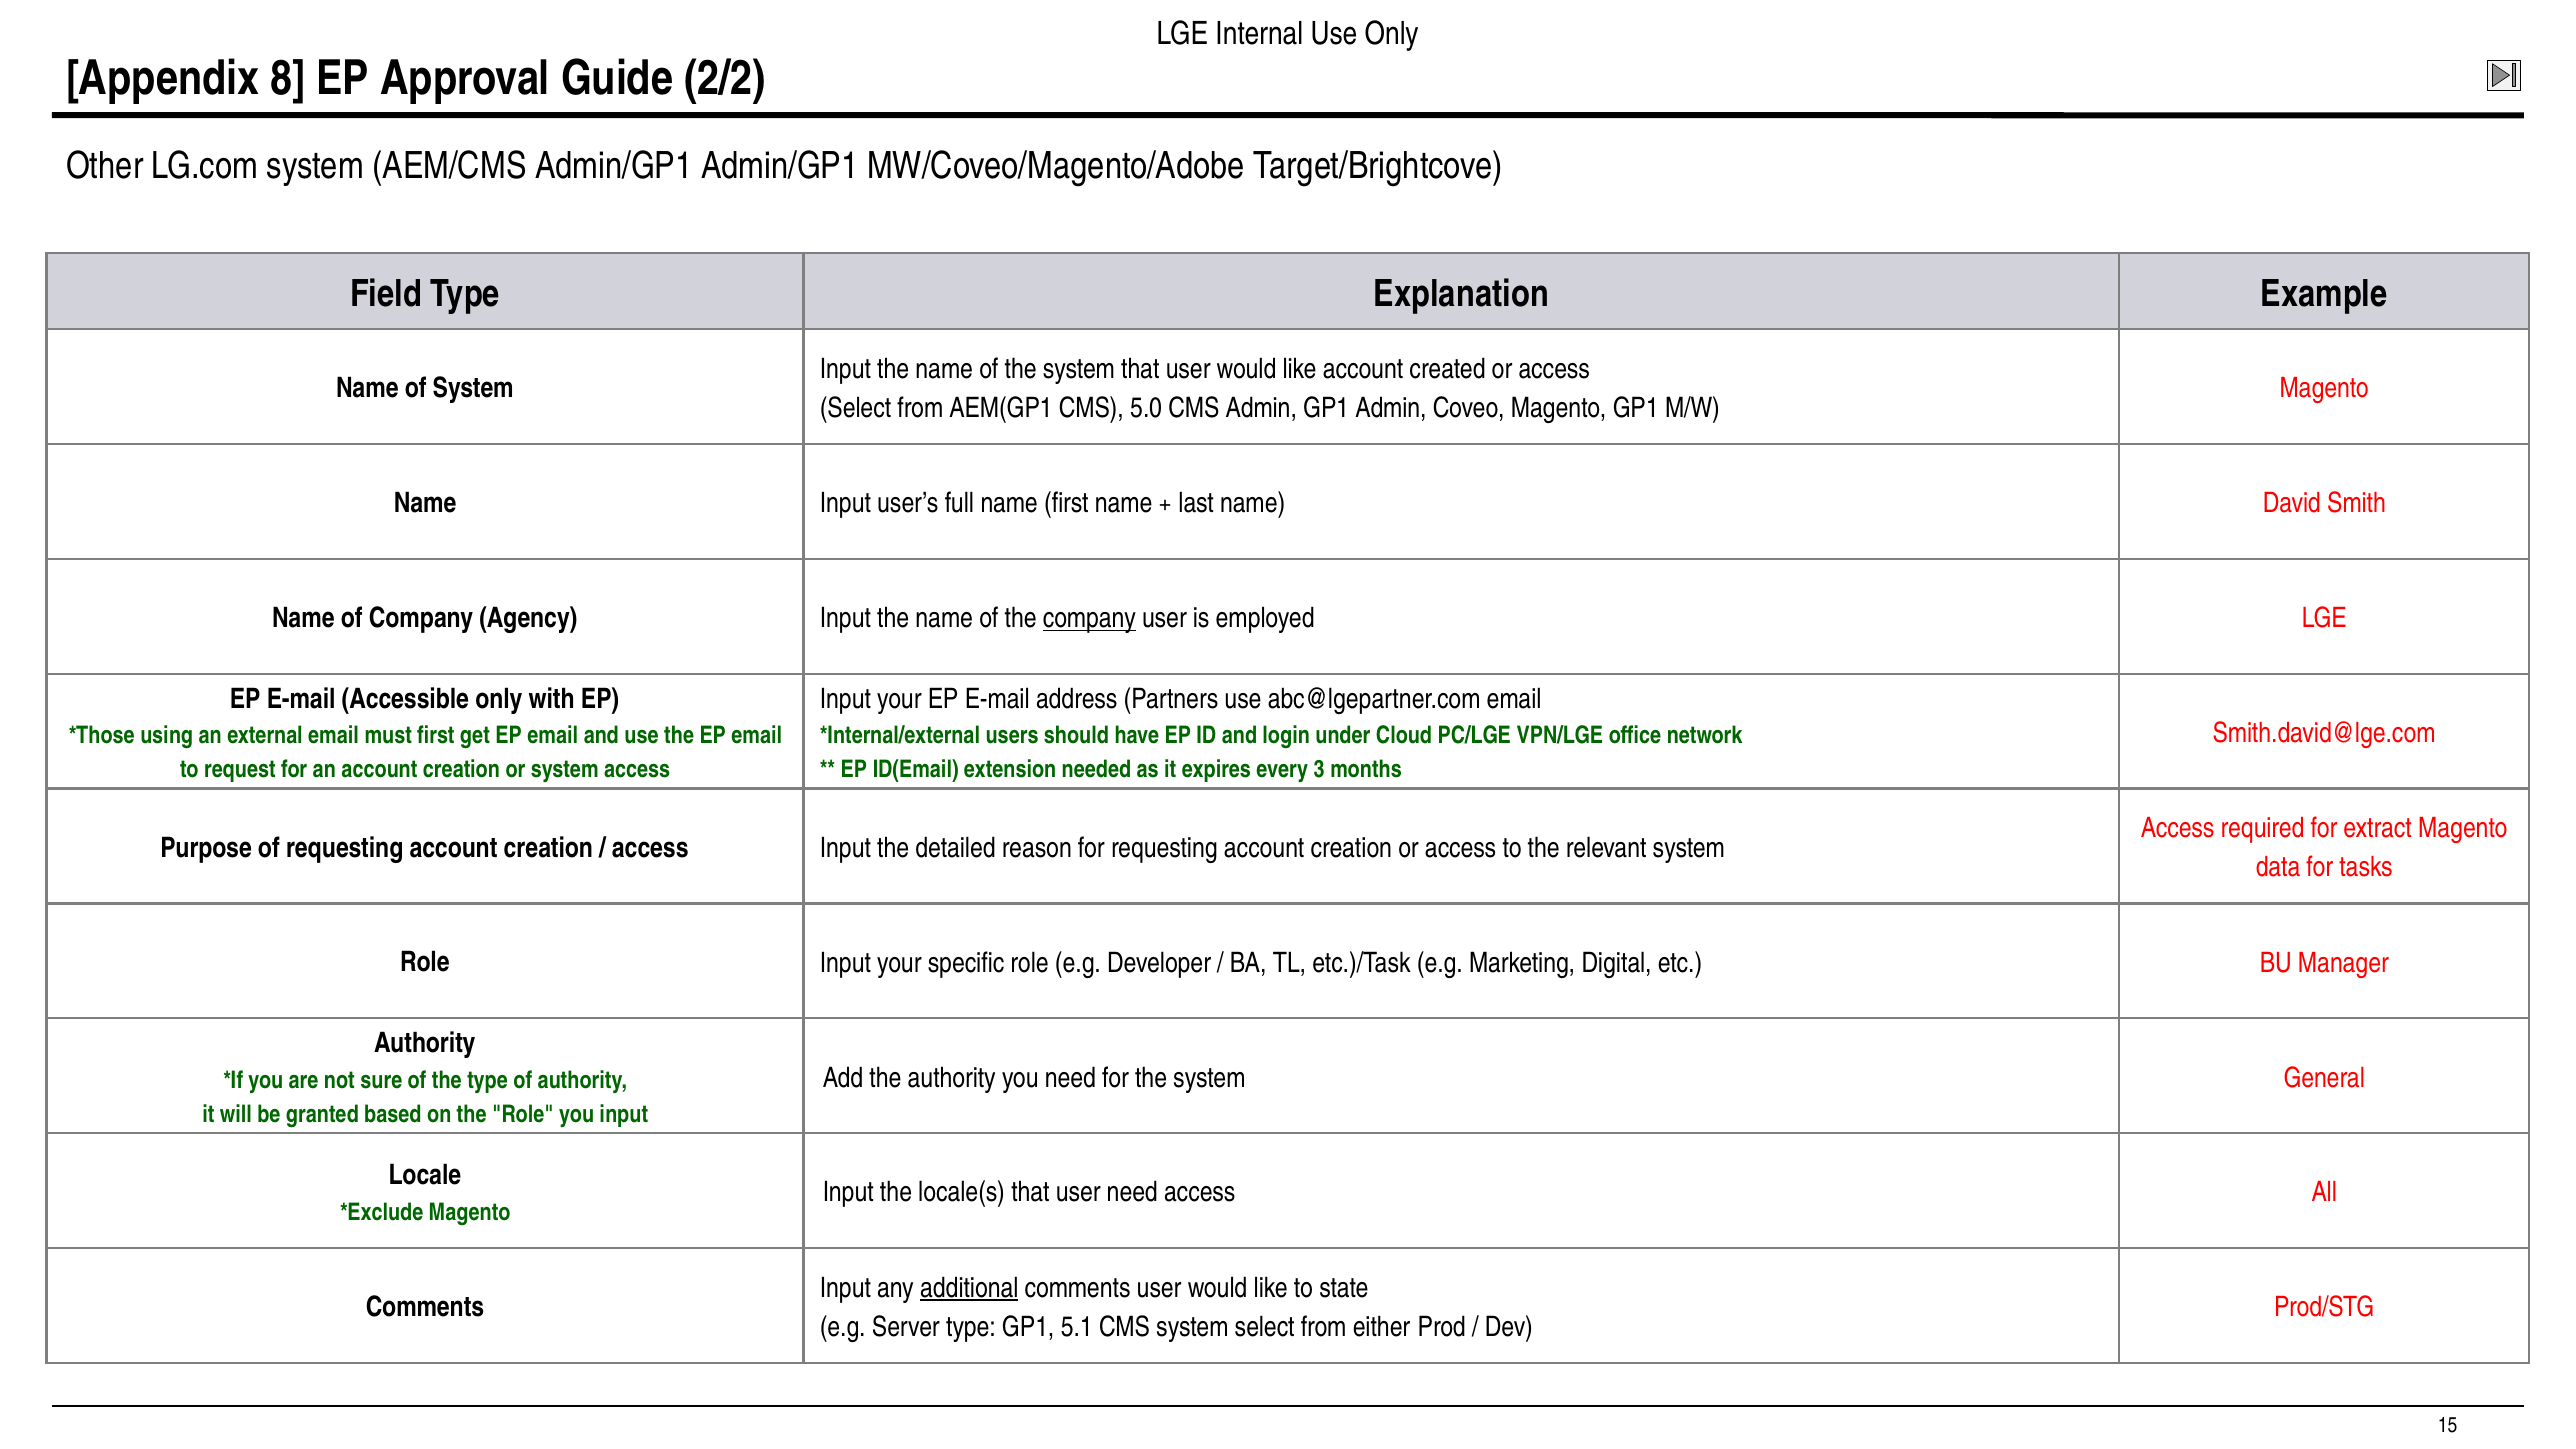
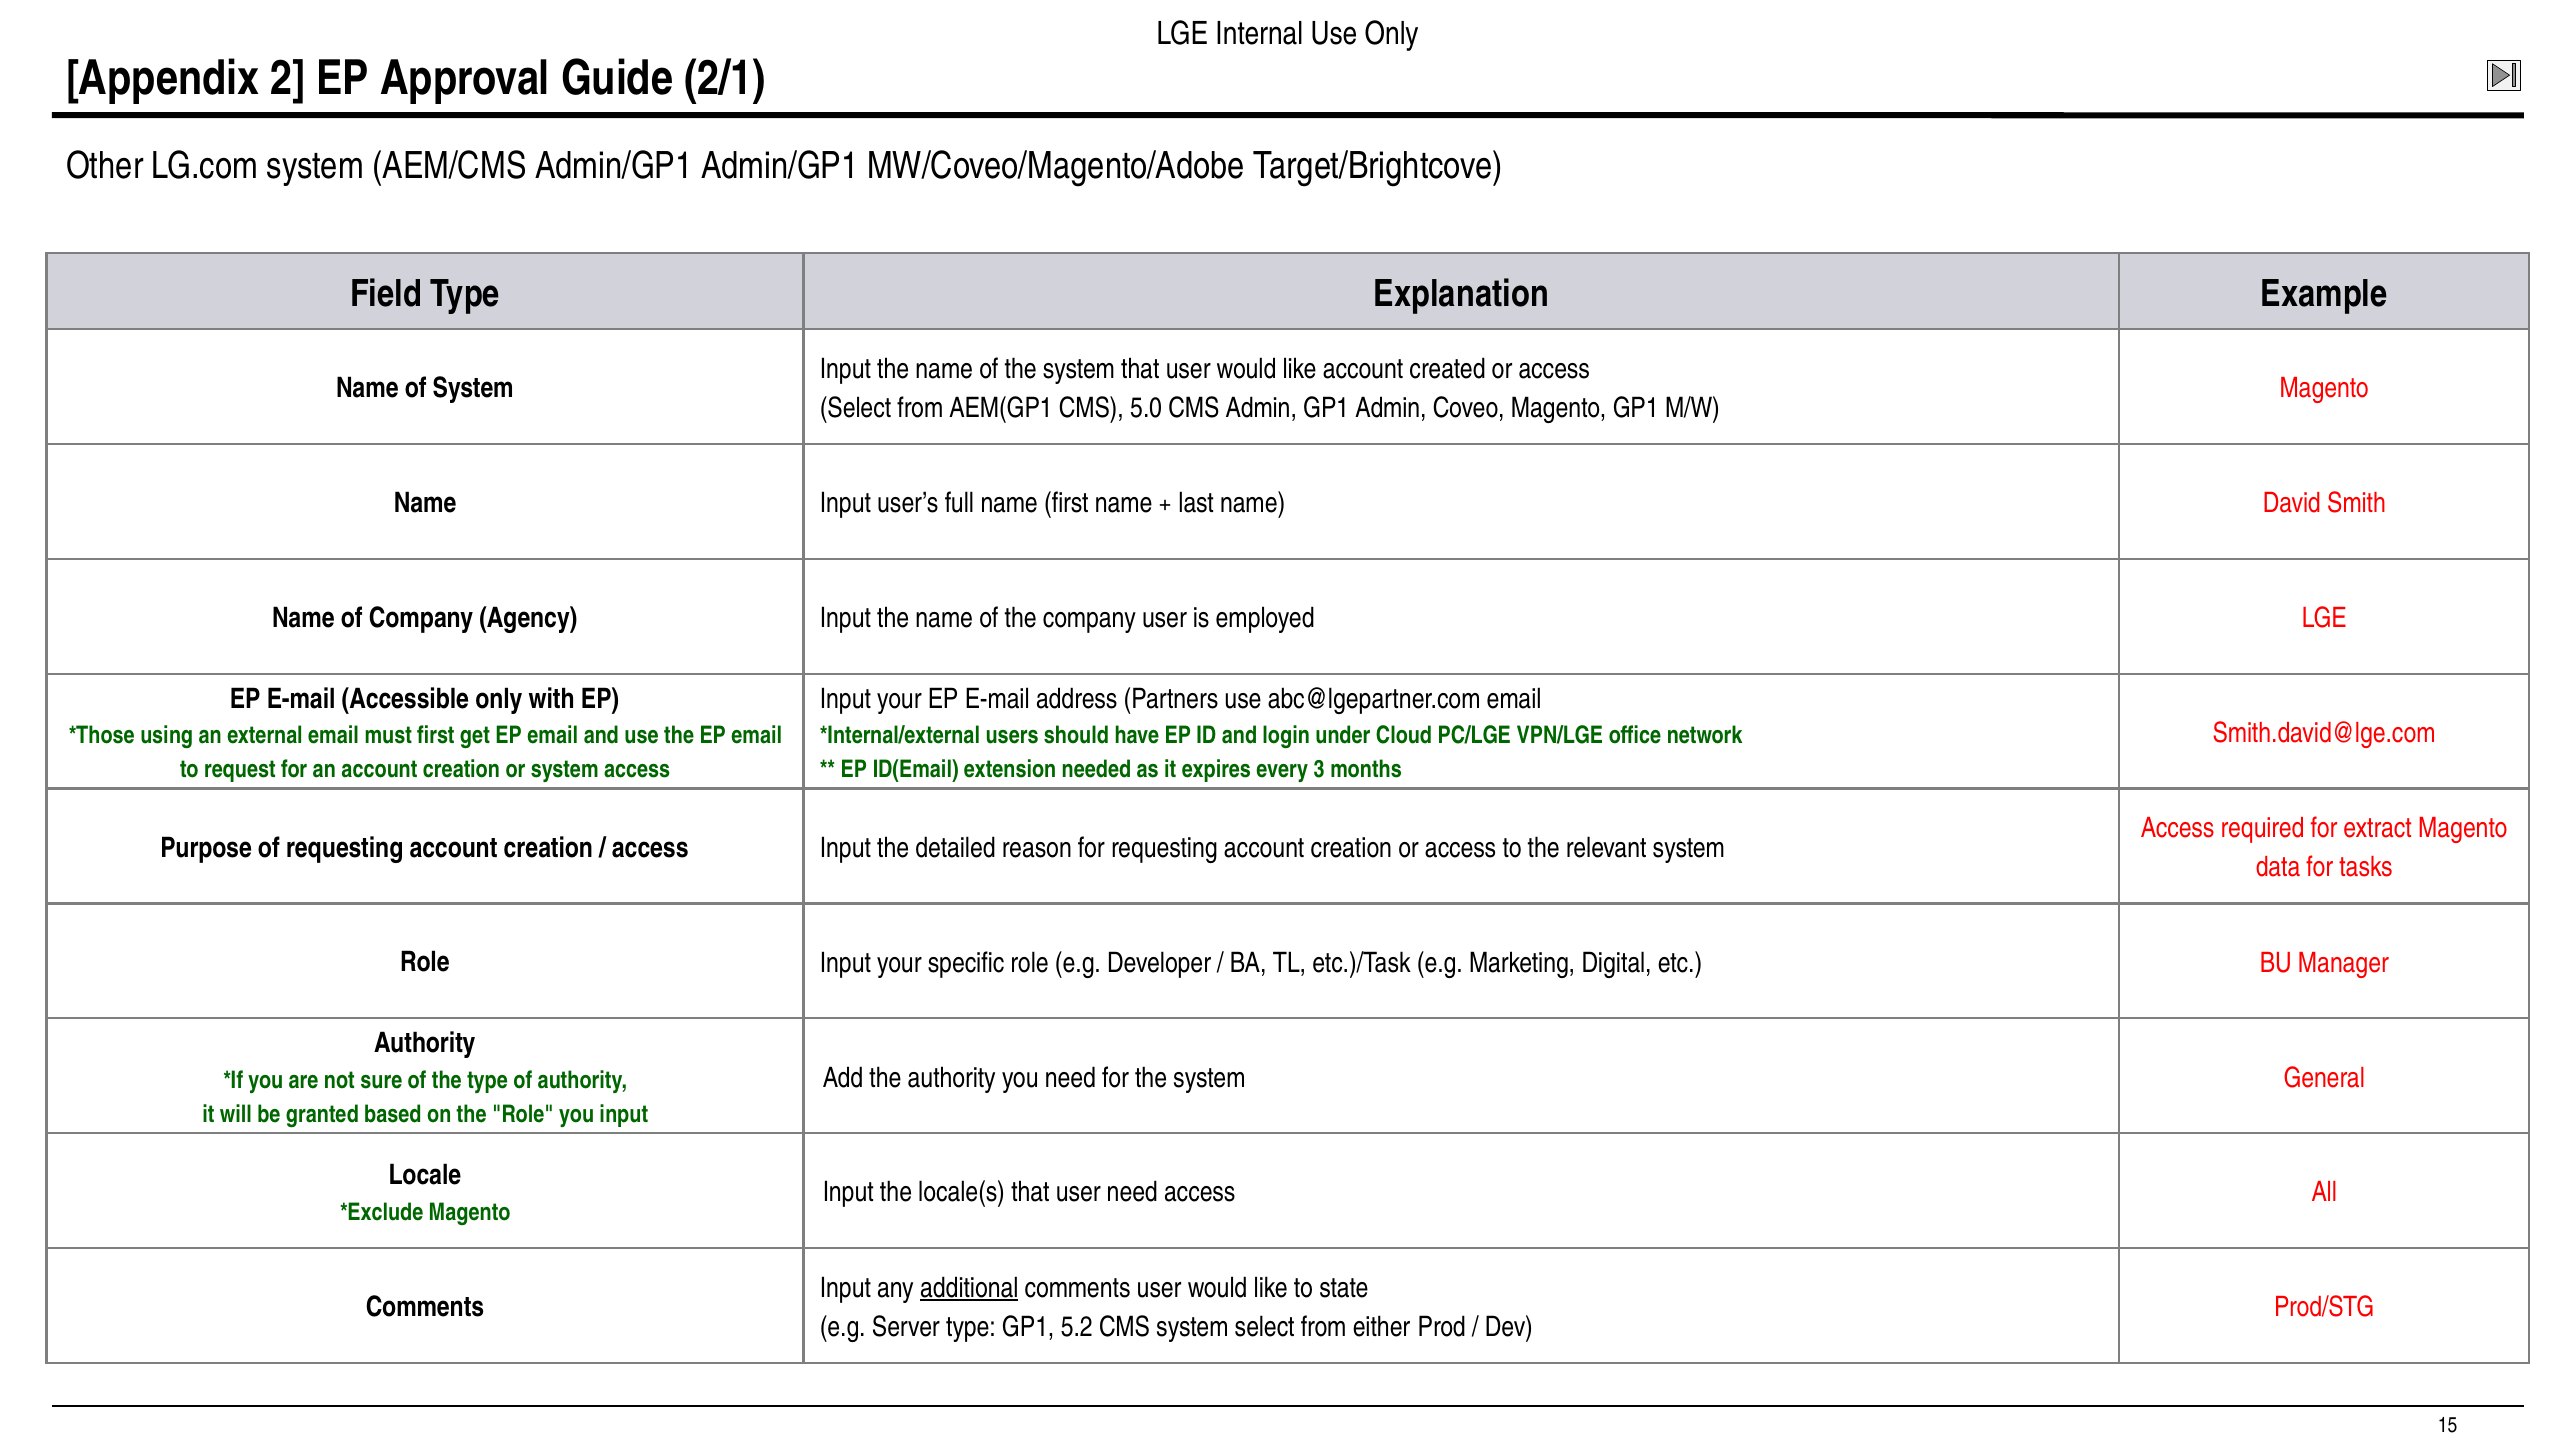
8: 8 -> 2 (288, 78)
2/2: 2/2 -> 2/1 (725, 78)
company underline: present -> none (1089, 618)
5.1: 5.1 -> 5.2 (1077, 1327)
